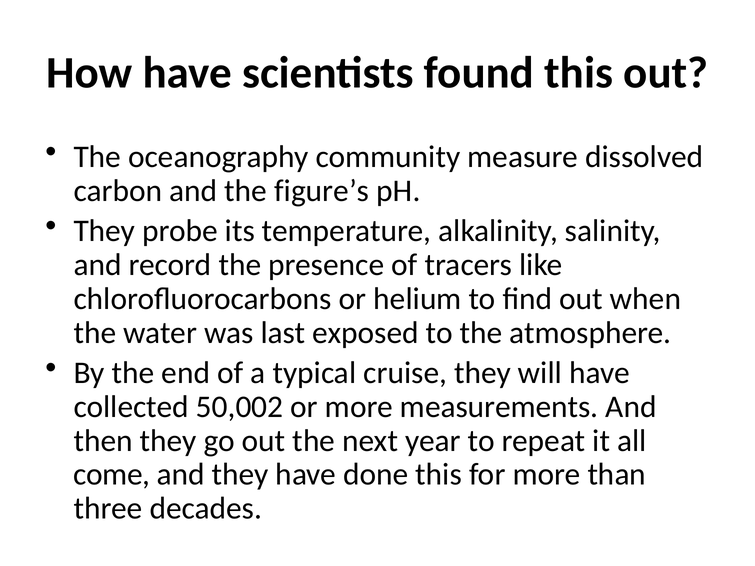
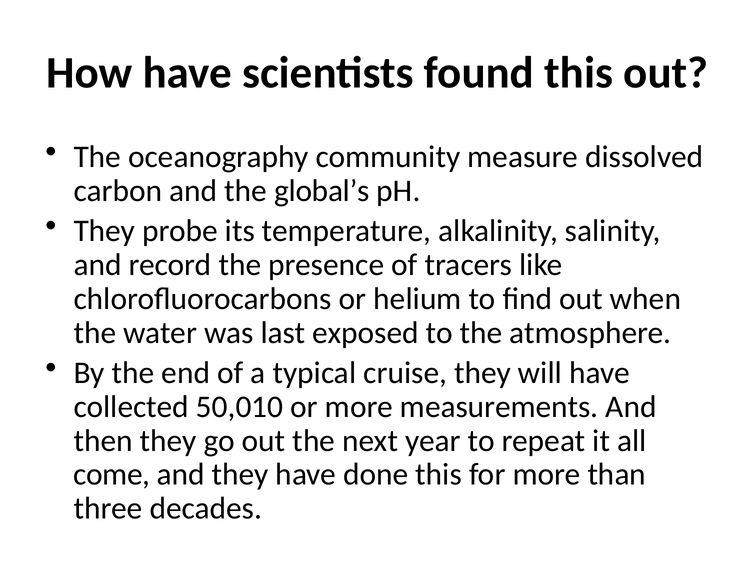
figure’s: figure’s -> global’s (322, 191)
50,002: 50,002 -> 50,010 (240, 407)
